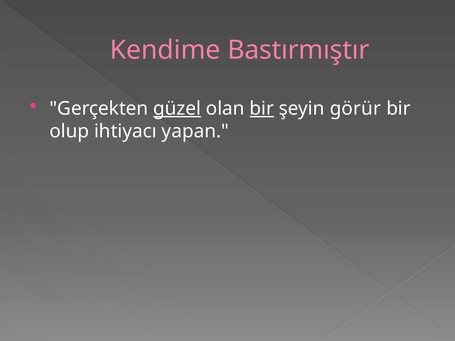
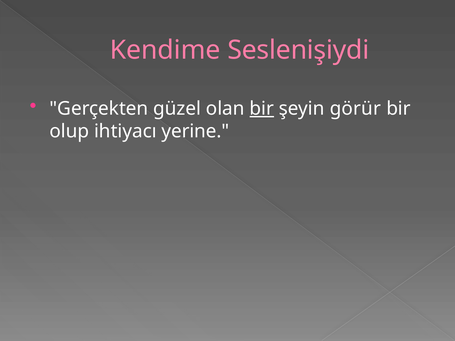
Bastırmıştır: Bastırmıştır -> Seslenişiydi (298, 50)
güzel underline: present -> none (177, 109)
yapan: yapan -> yerine (195, 131)
